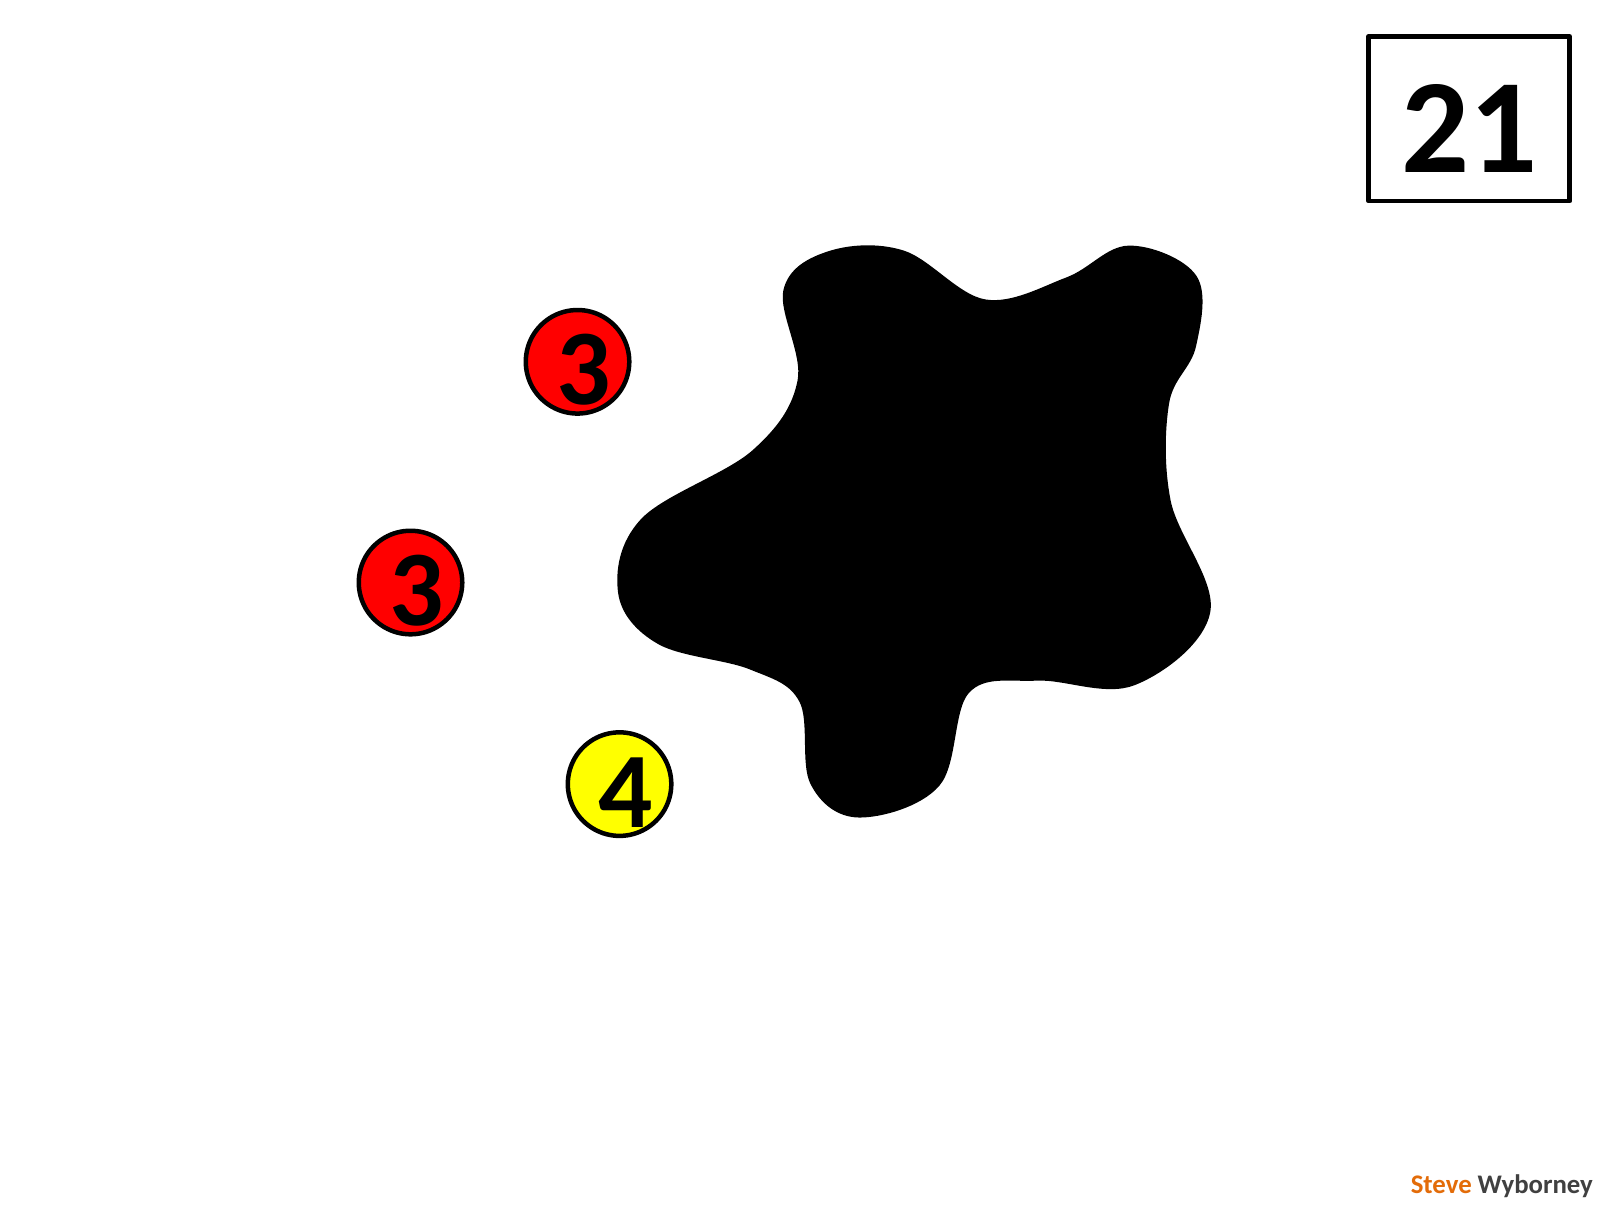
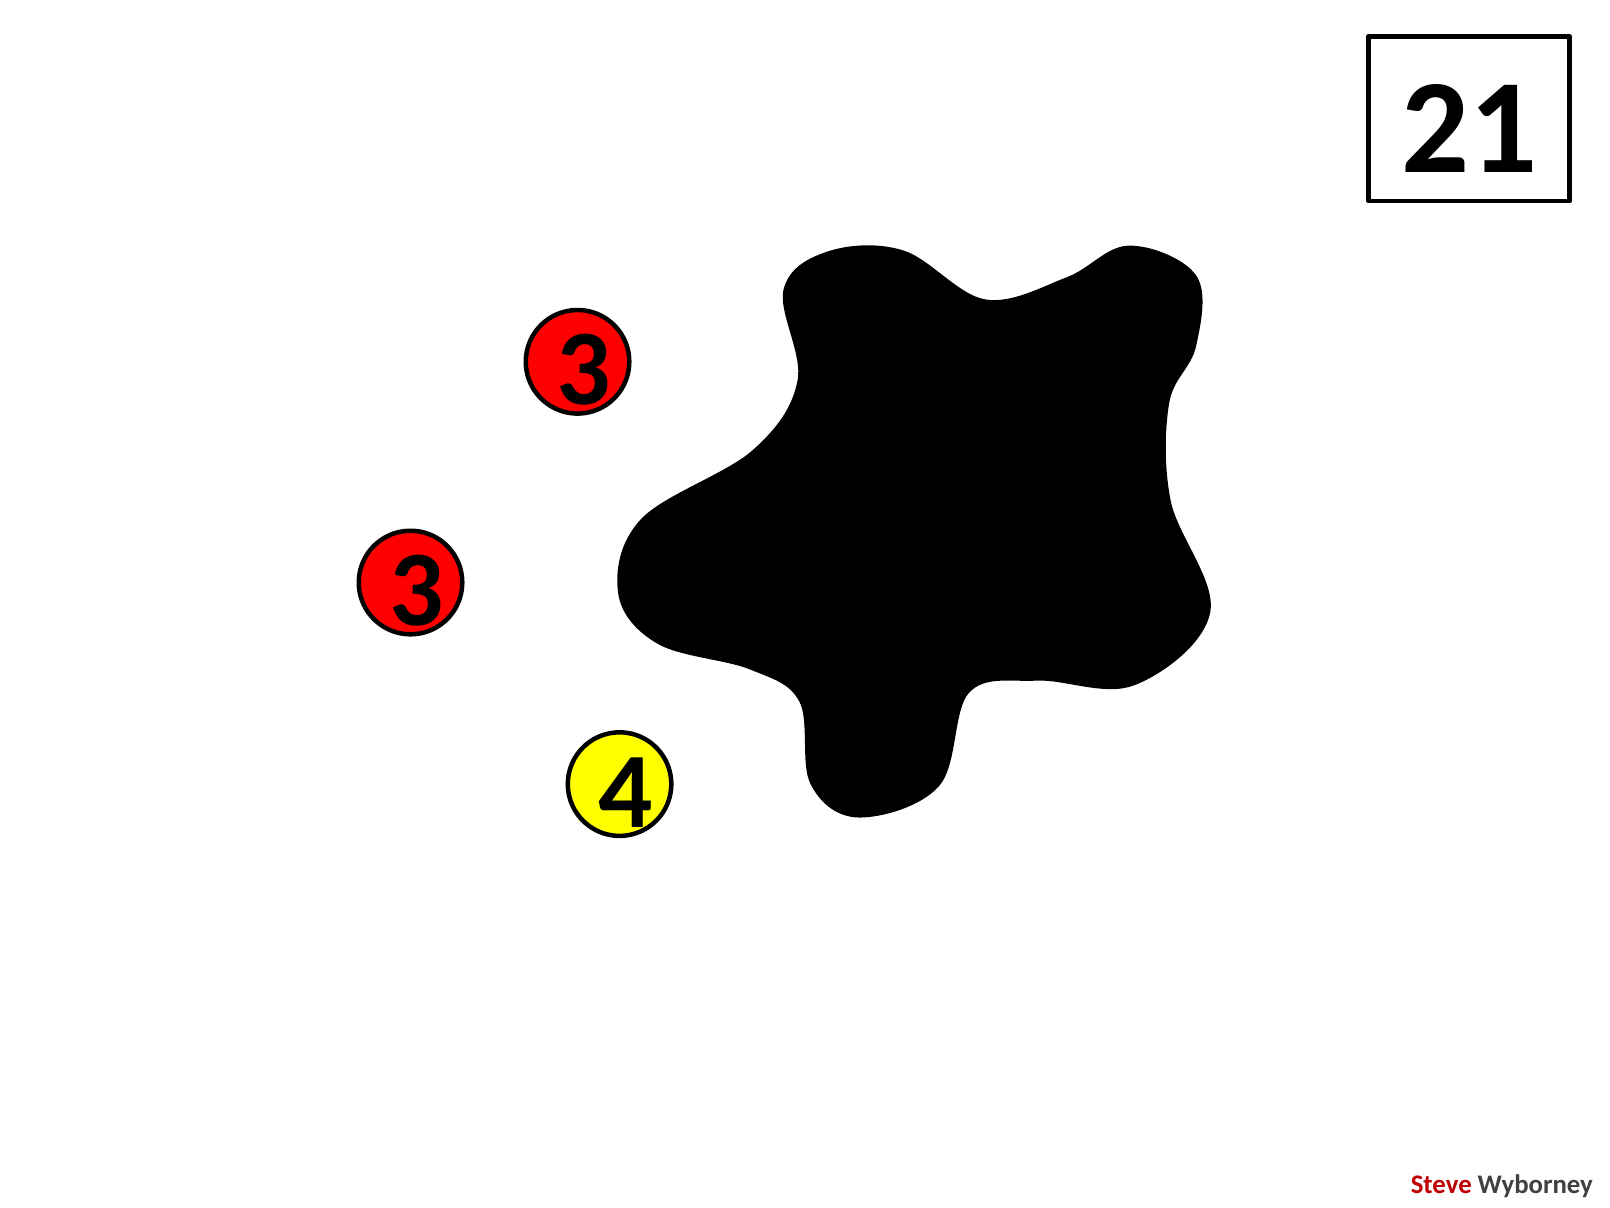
Steve colour: orange -> red (1441, 1185)
